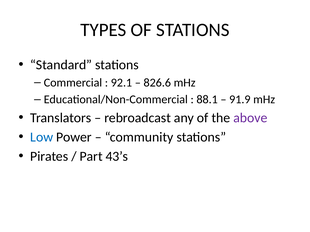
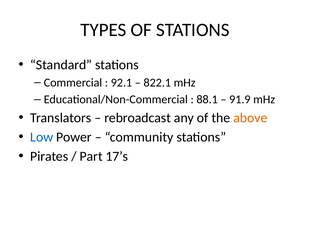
826.6: 826.6 -> 822.1 (157, 83)
above colour: purple -> orange (250, 118)
43’s: 43’s -> 17’s (117, 157)
